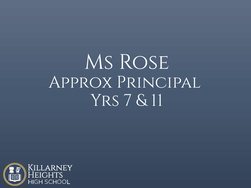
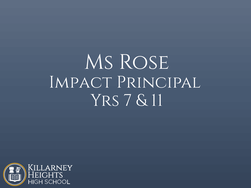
Approx: Approx -> Impact (80, 82)
